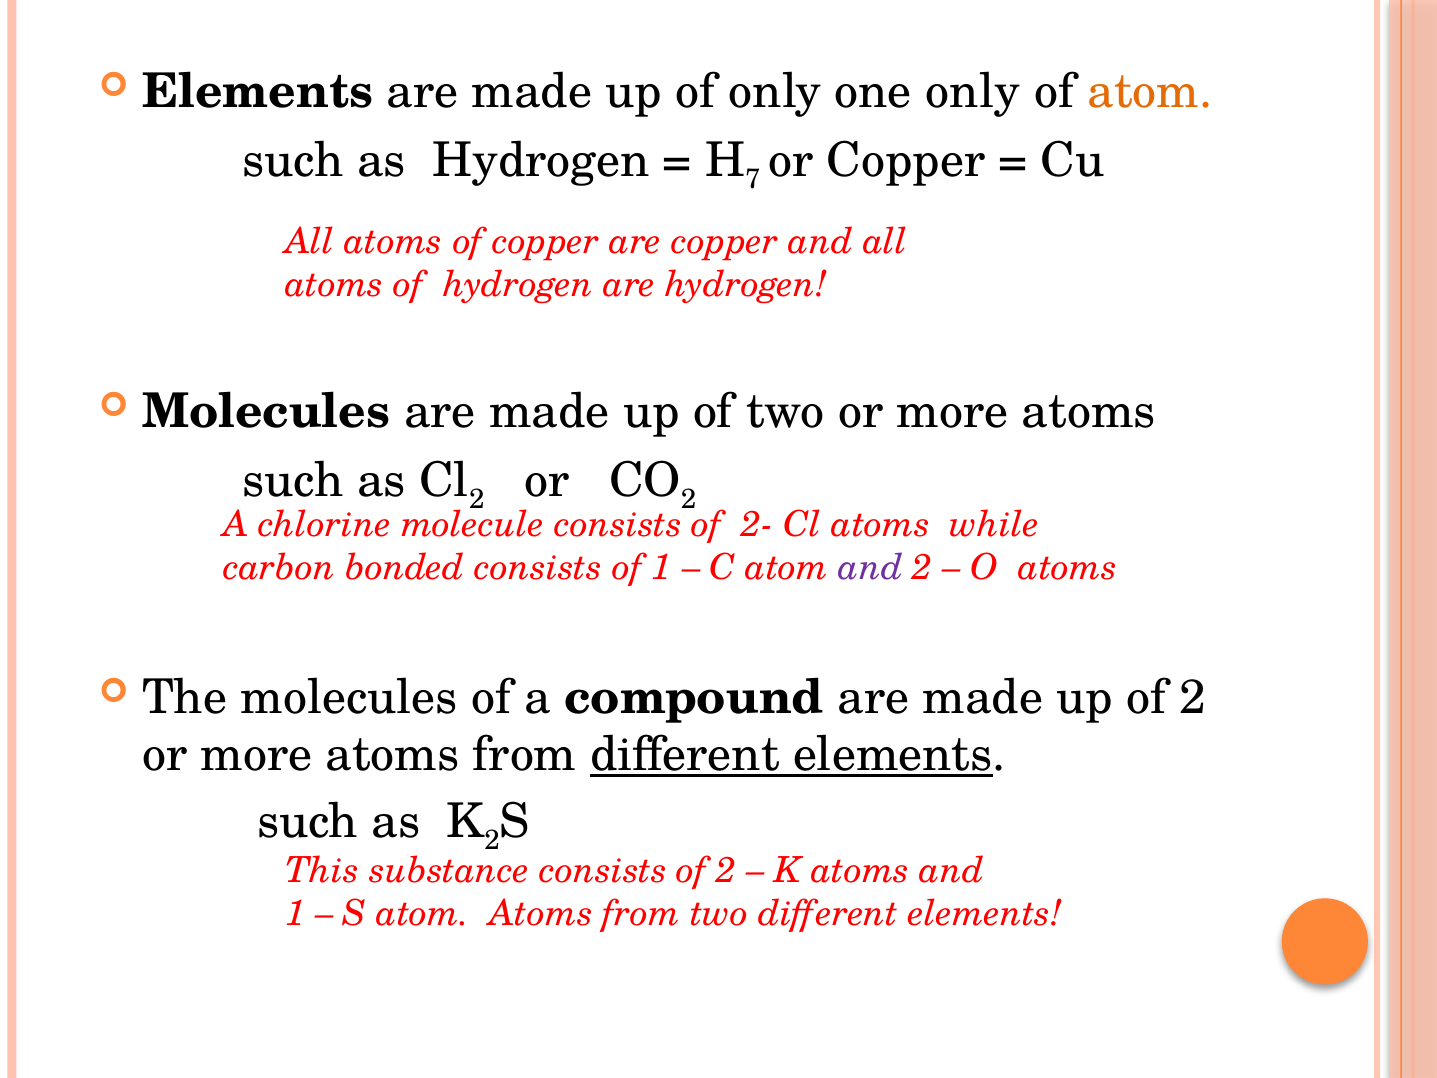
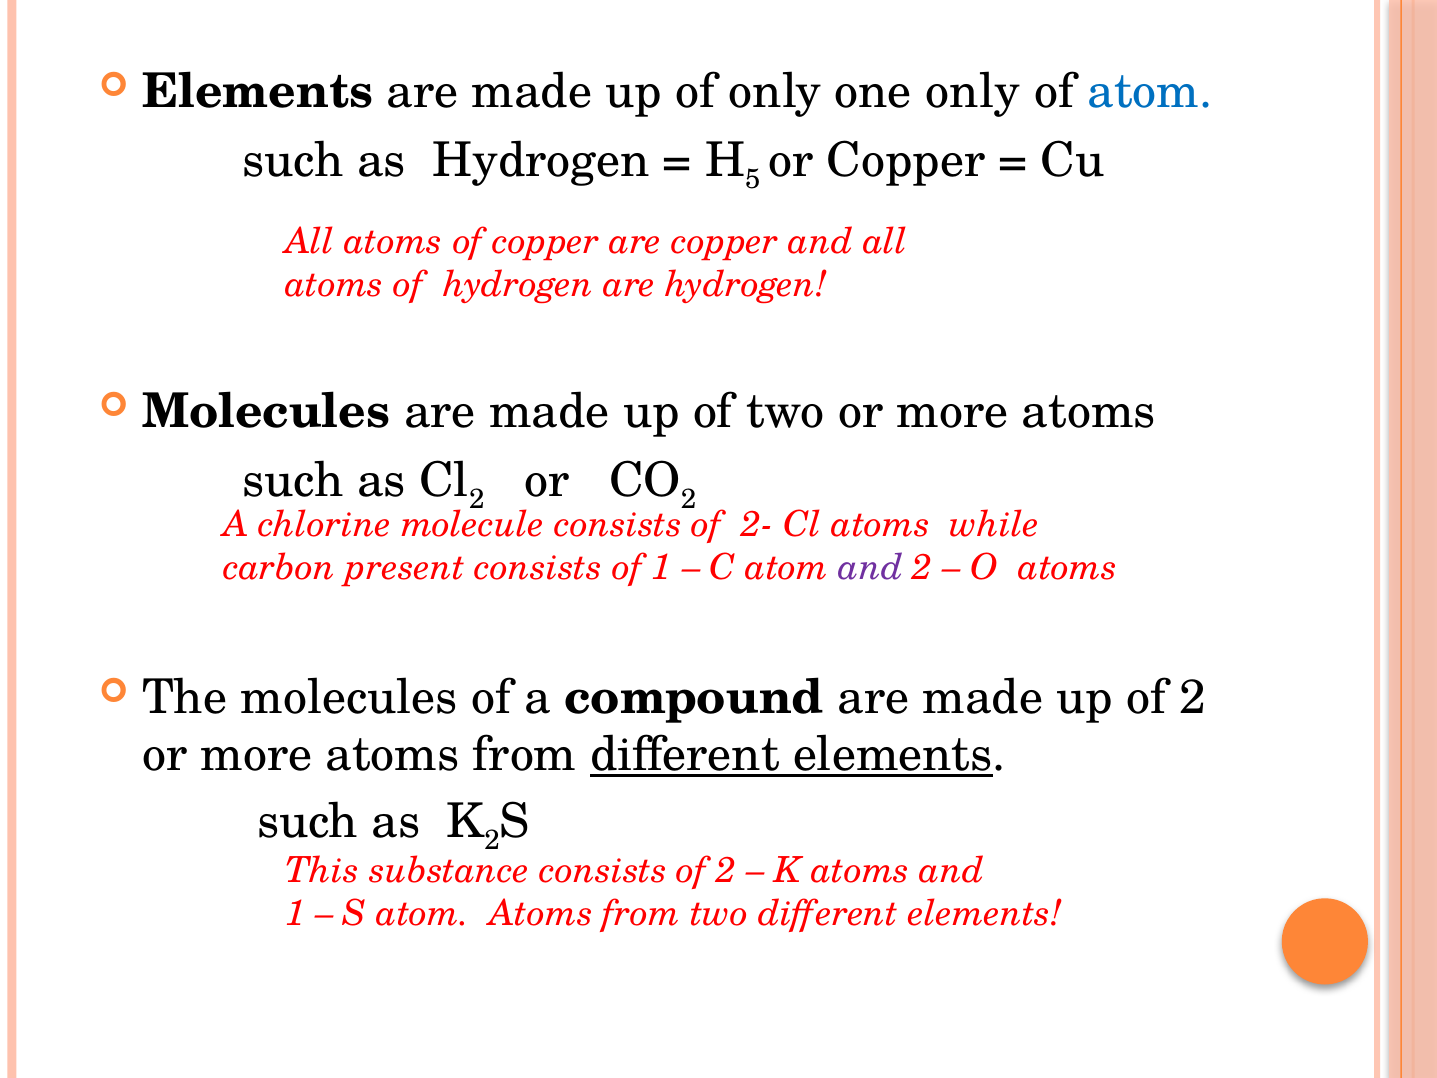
atom colour: orange -> blue (1150, 91)
7: 7 -> 5 (753, 180)
bonded: bonded -> present (405, 568)
